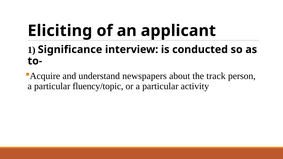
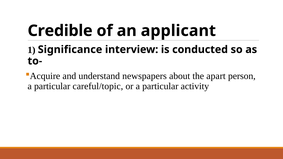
Eliciting: Eliciting -> Credible (60, 31)
track: track -> apart (216, 76)
fluency/topic: fluency/topic -> careful/topic (98, 86)
